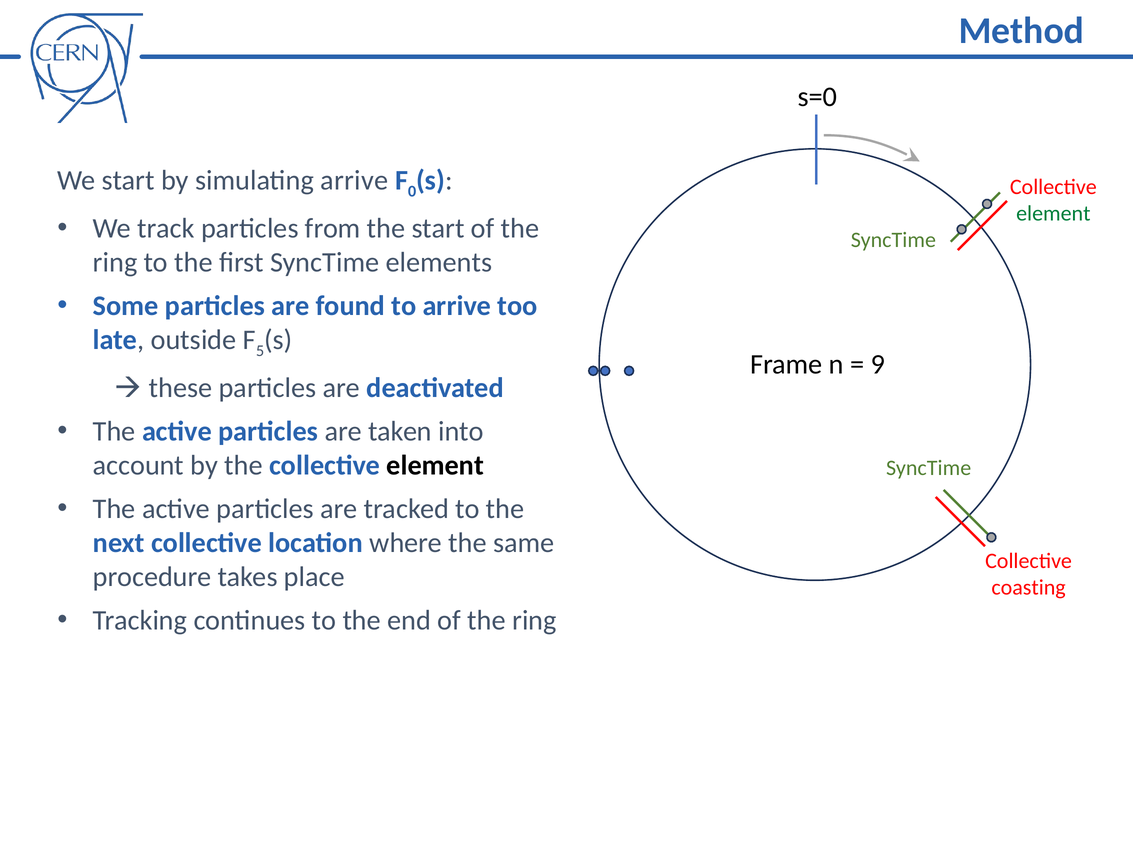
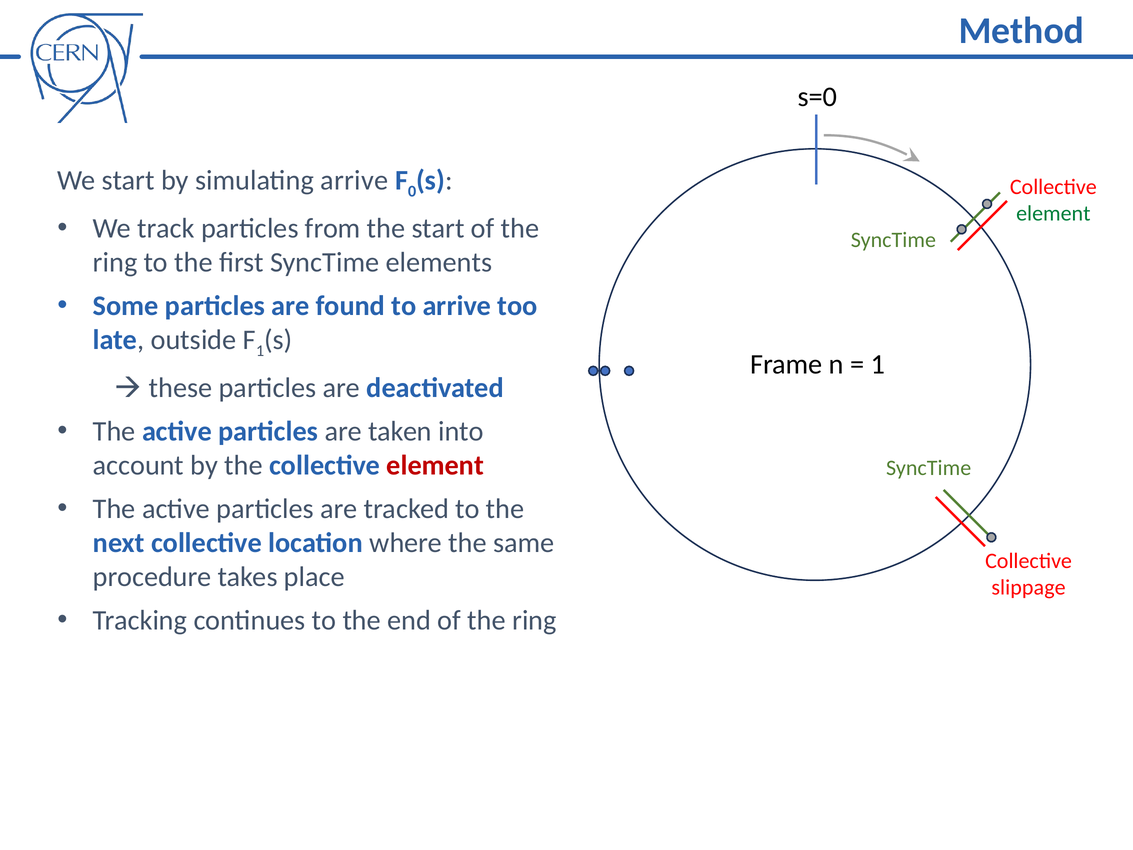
5: 5 -> 1 (260, 351)
9: 9 -> 1 (878, 364)
element colour: black -> red (435, 465)
coasting: coasting -> slippage (1029, 587)
